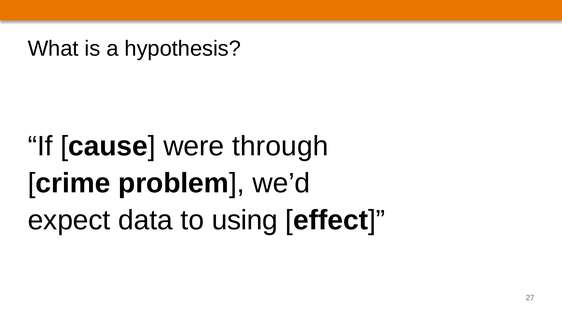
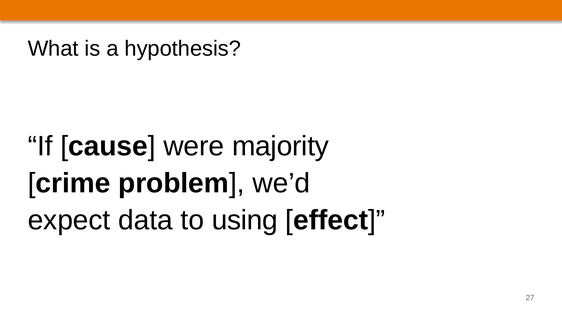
through: through -> majority (280, 146)
